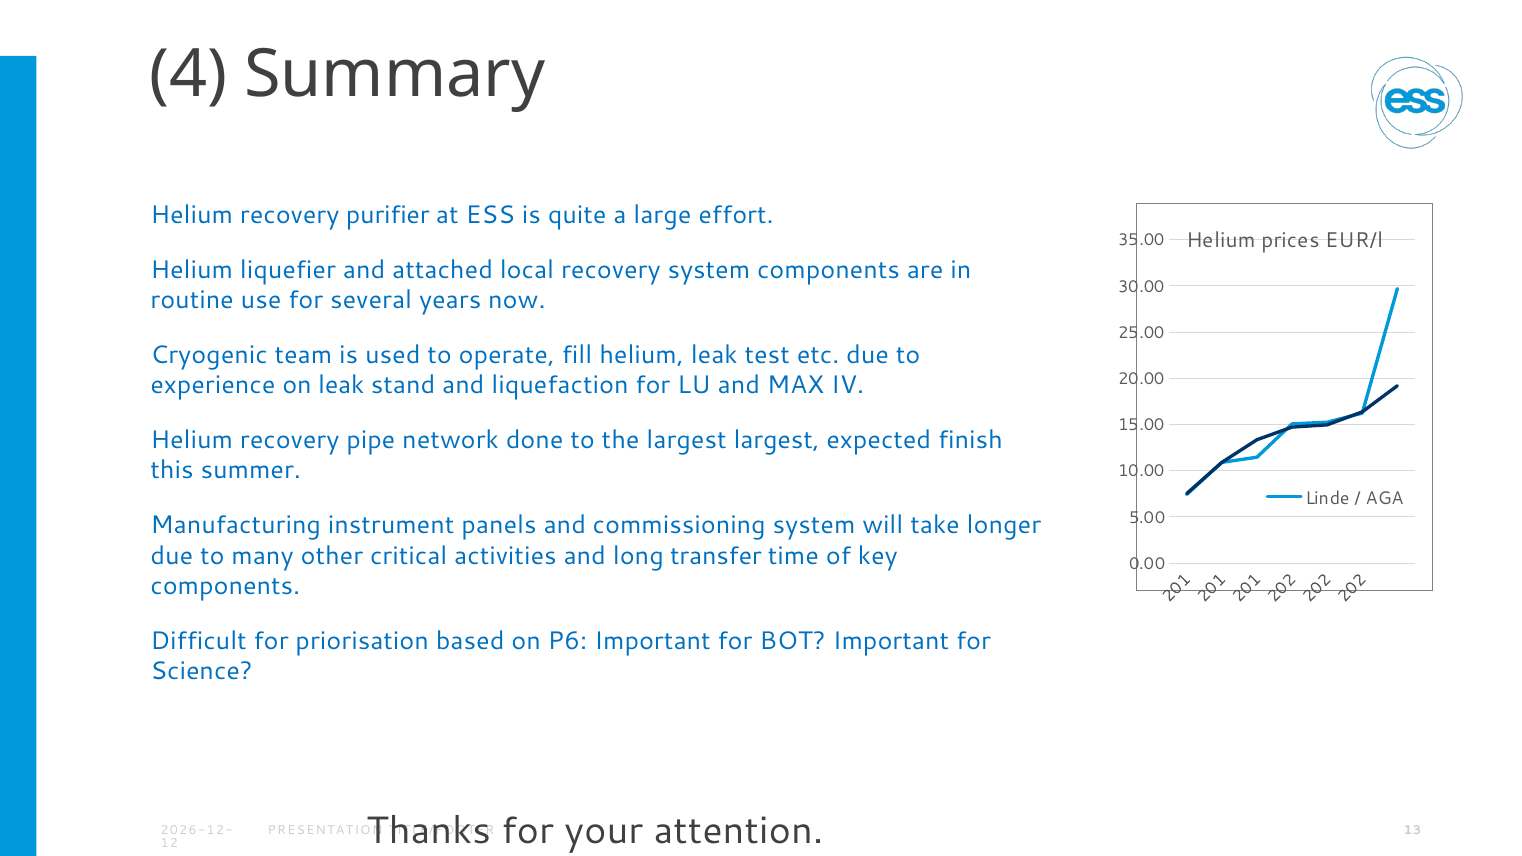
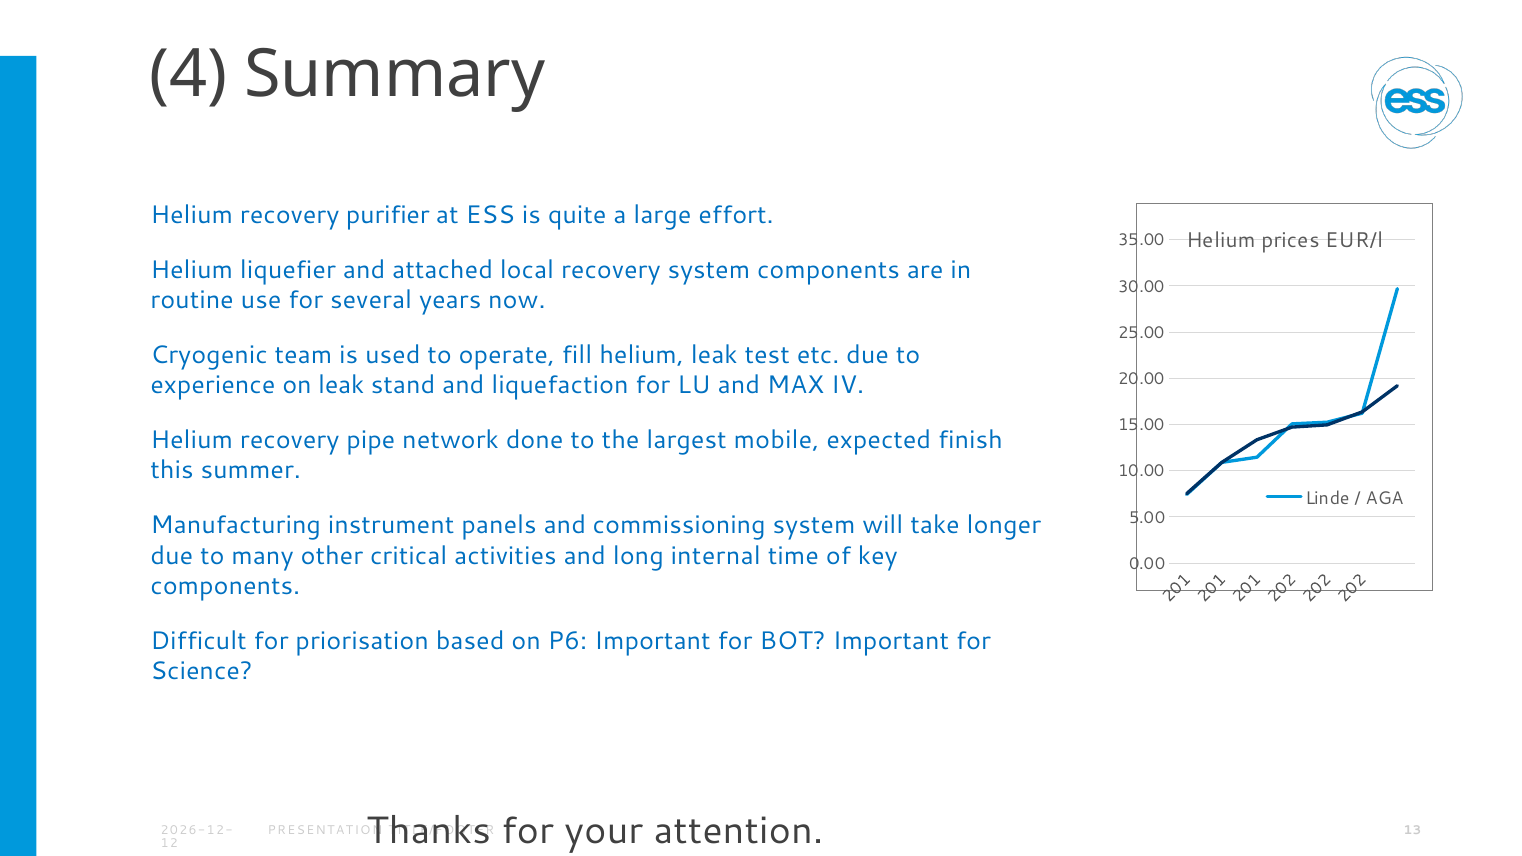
largest largest: largest -> mobile (777, 440)
transfer: transfer -> internal (716, 556)
